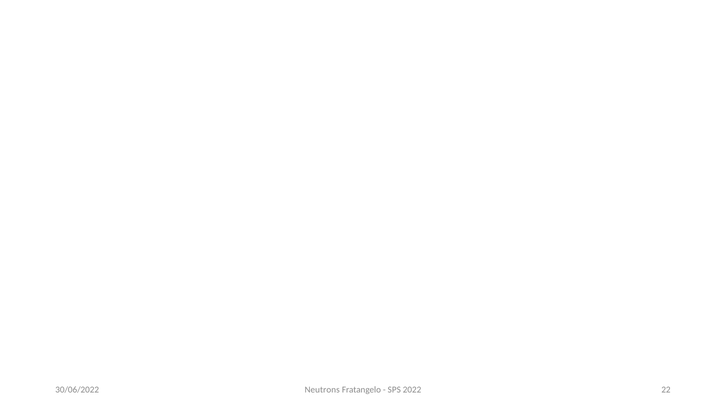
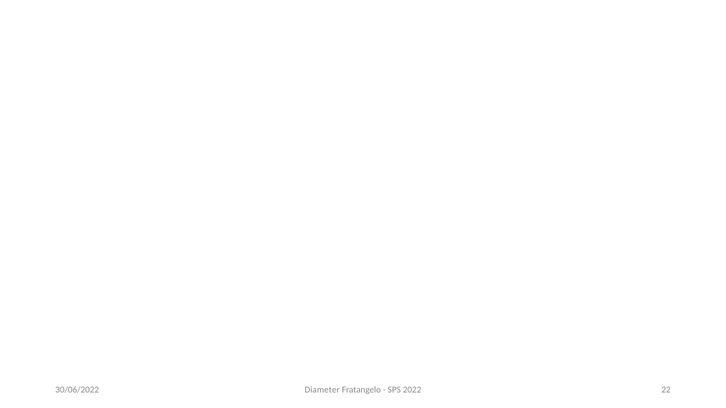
Neutrons: Neutrons -> Diameter (322, 390)
